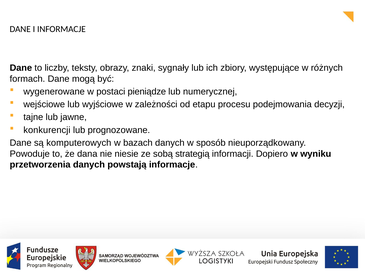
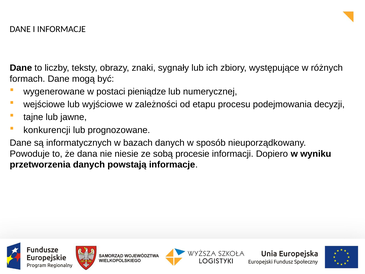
komputerowych: komputerowych -> informatycznych (79, 143)
strategią: strategią -> procesie (192, 154)
